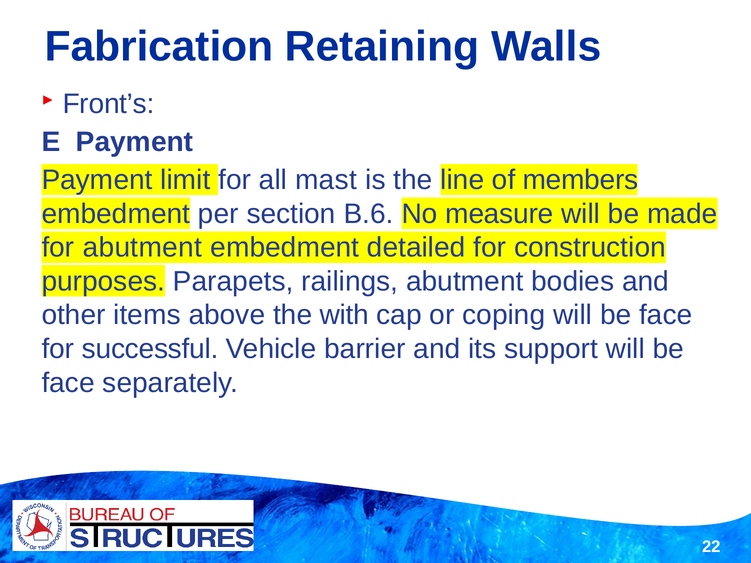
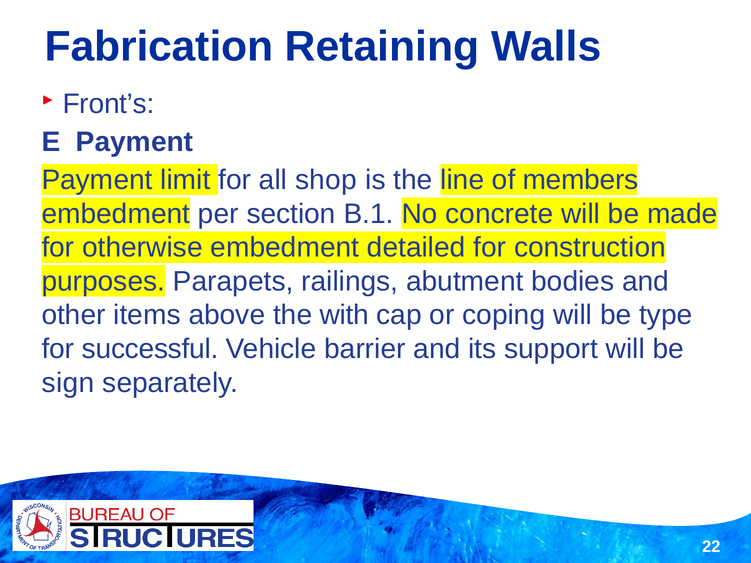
mast: mast -> shop (326, 180)
B.6: B.6 -> B.1 (369, 214)
measure: measure -> concrete (499, 214)
for abutment: abutment -> otherwise (142, 248)
coping will be face: face -> type (666, 315)
face: face -> sign (68, 383)
